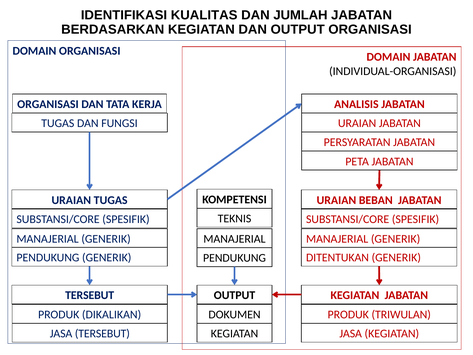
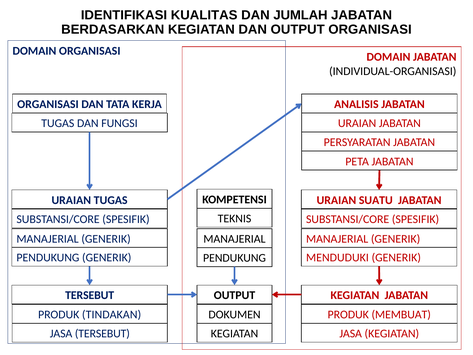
BEBAN: BEBAN -> SUATU (376, 200)
DITENTUKAN: DITENTUKAN -> MENDUDUKI (337, 257)
DIKALIKAN: DIKALIKAN -> TINDAKAN (112, 314)
TRIWULAN: TRIWULAN -> MEMBUAT (401, 314)
